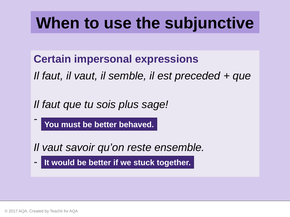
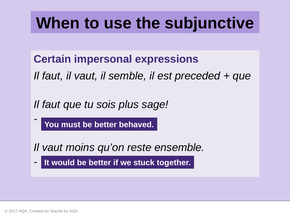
savoir: savoir -> moins (80, 148)
